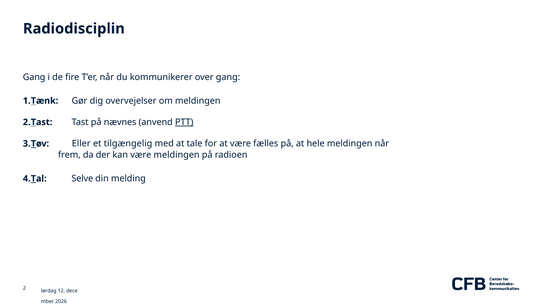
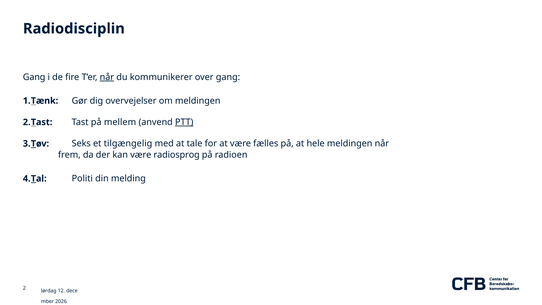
når underline: none -> present (107, 77)
nævnes: nævnes -> mellem (120, 122)
Eller: Eller -> Seks (81, 144)
være meldingen: meldingen -> radiosprog (177, 155)
Selve: Selve -> Politi (82, 178)
